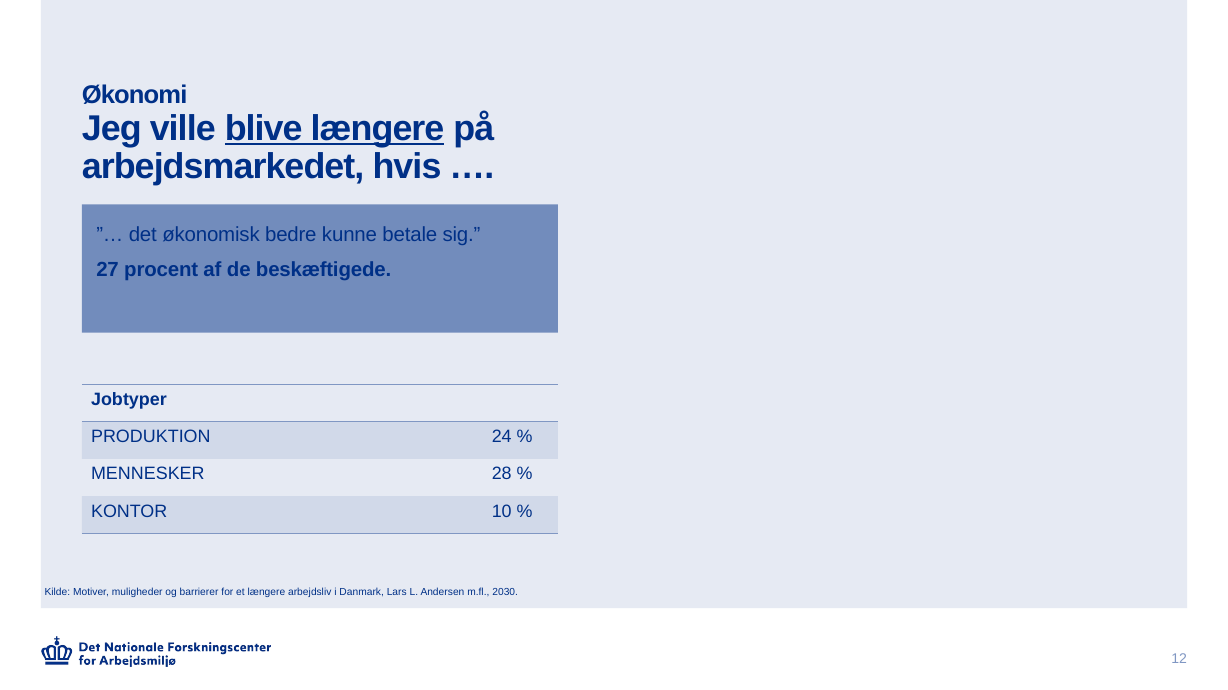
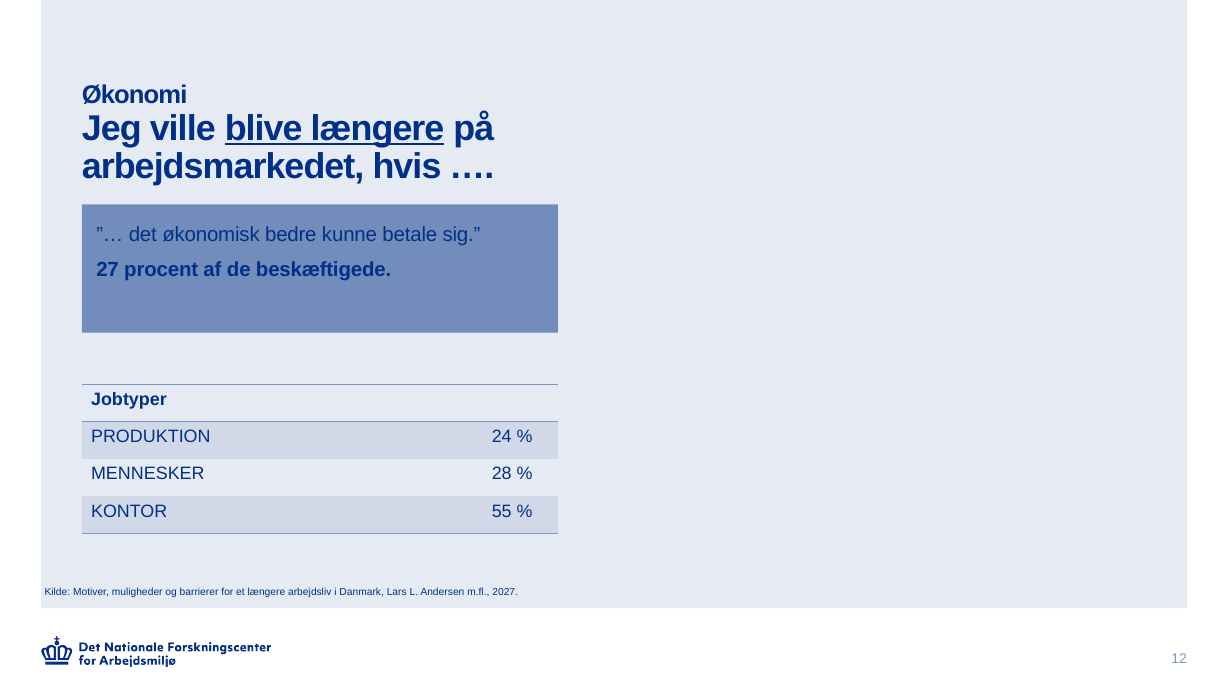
10: 10 -> 55 (502, 512)
2030: 2030 -> 2027 (505, 593)
